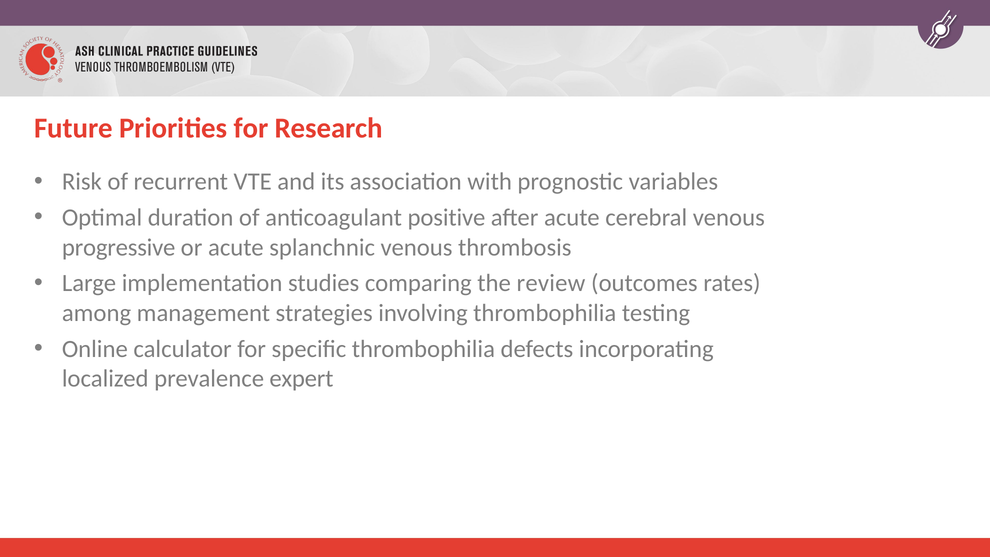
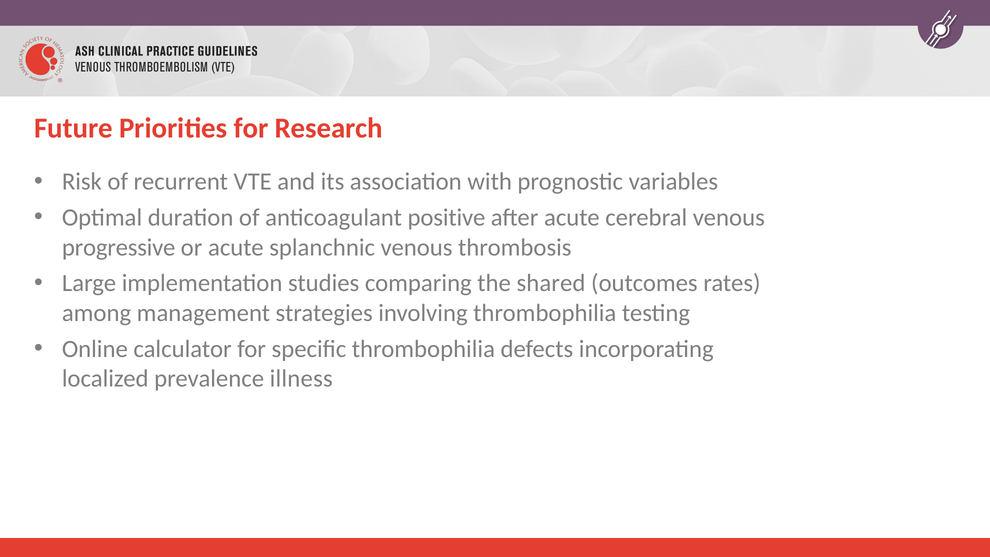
review: review -> shared (551, 283)
expert: expert -> illness (301, 379)
